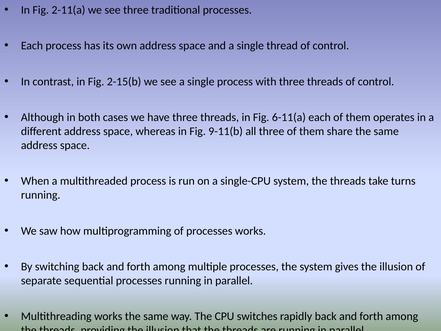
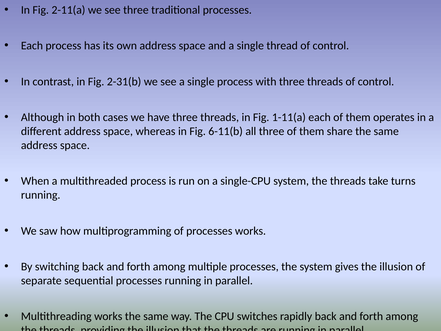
2-15(b: 2-15(b -> 2-31(b (124, 82)
6-11(a: 6-11(a -> 1-11(a (289, 117)
9-11(b: 9-11(b -> 6-11(b (226, 131)
